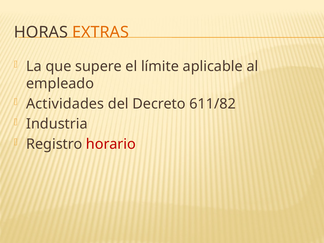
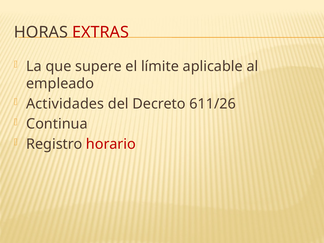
EXTRAS colour: orange -> red (101, 32)
611/82: 611/82 -> 611/26 (213, 104)
Industria: Industria -> Continua (57, 124)
